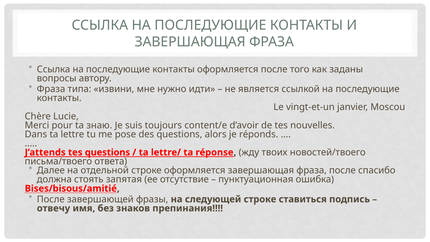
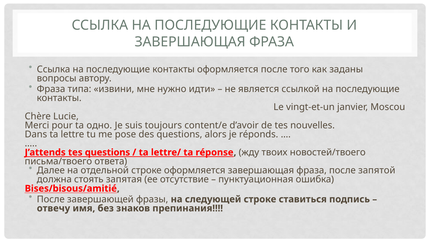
знаю: знаю -> одно (99, 125)
спасибо: спасибо -> запятой (377, 170)
